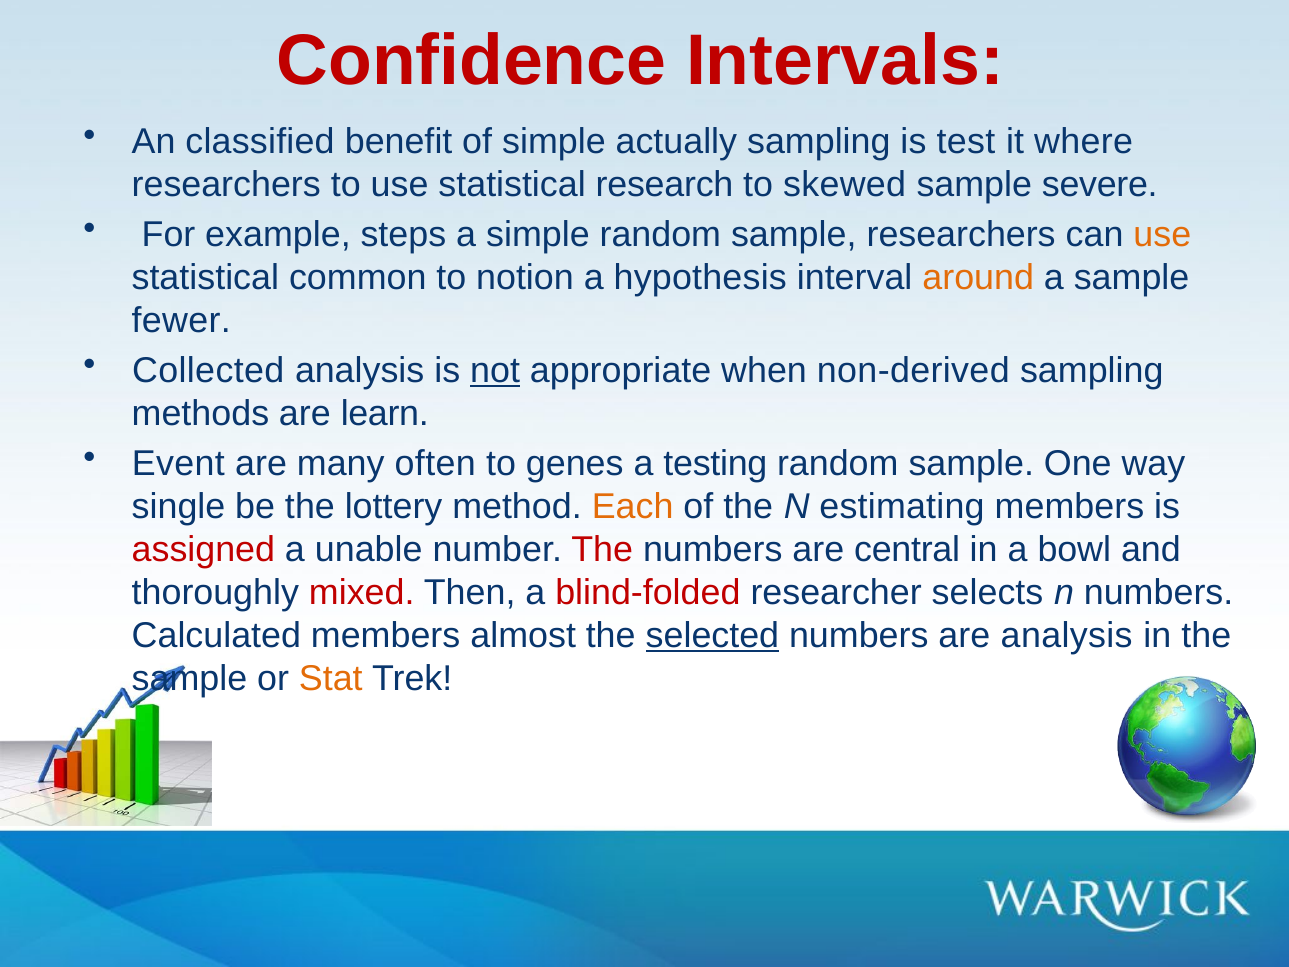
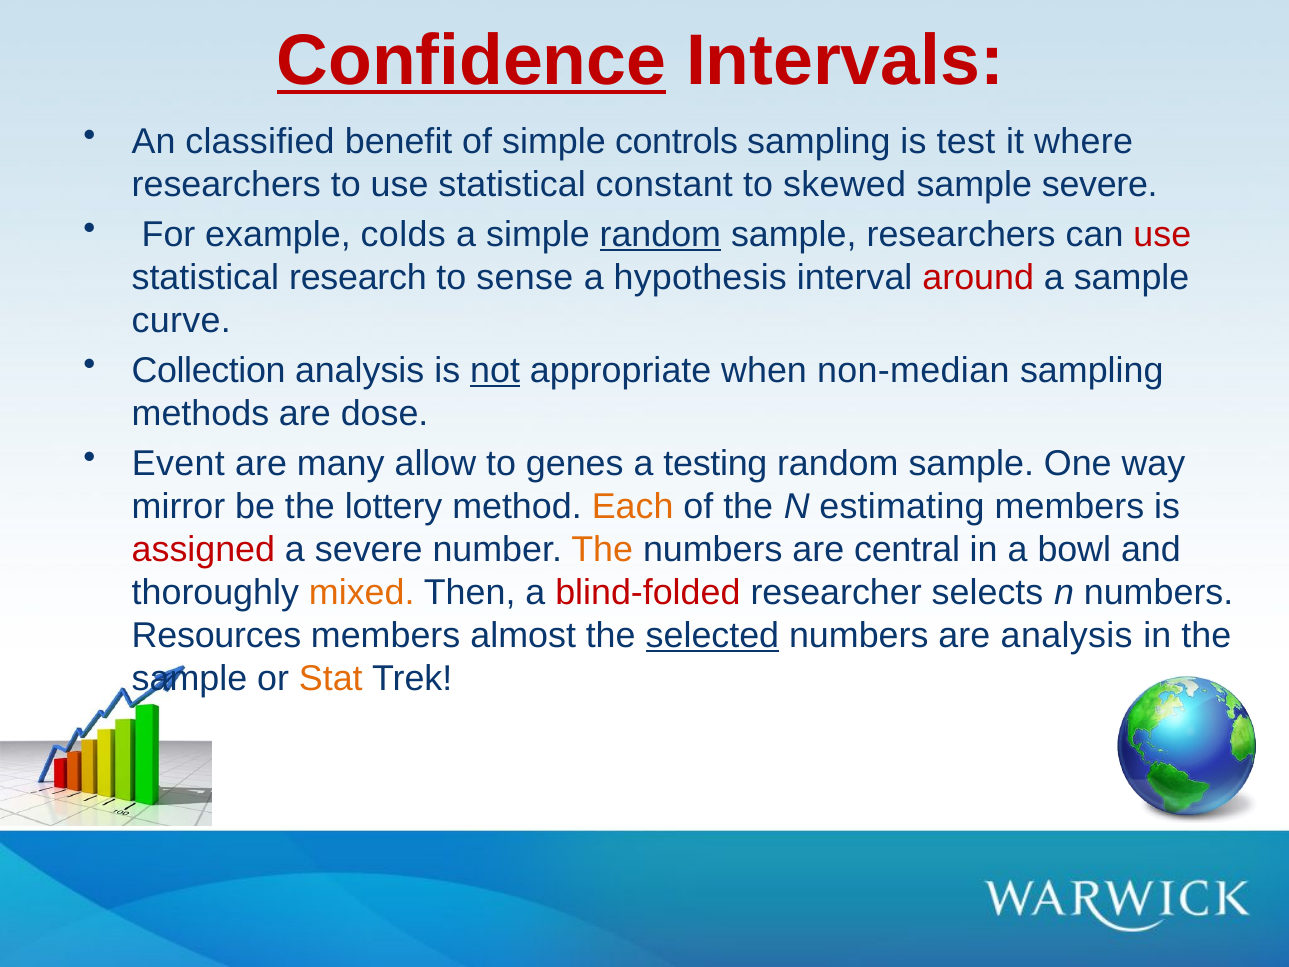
Confidence underline: none -> present (472, 61)
actually: actually -> controls (677, 141)
research: research -> constant (664, 184)
steps: steps -> colds (403, 234)
random underline: none -> present (660, 234)
use colour: orange -> red (1162, 234)
common: common -> research (358, 277)
notion: notion -> sense (525, 277)
around colour: orange -> red (978, 277)
fewer: fewer -> curve (181, 320)
Collected: Collected -> Collection (209, 370)
non-derived: non-derived -> non-median (913, 370)
learn: learn -> dose (385, 413)
often: often -> allow (435, 464)
single: single -> mirror (179, 507)
a unable: unable -> severe (369, 550)
The colour: red -> orange (602, 550)
mixed colour: red -> orange (362, 593)
Calculated: Calculated -> Resources (216, 636)
